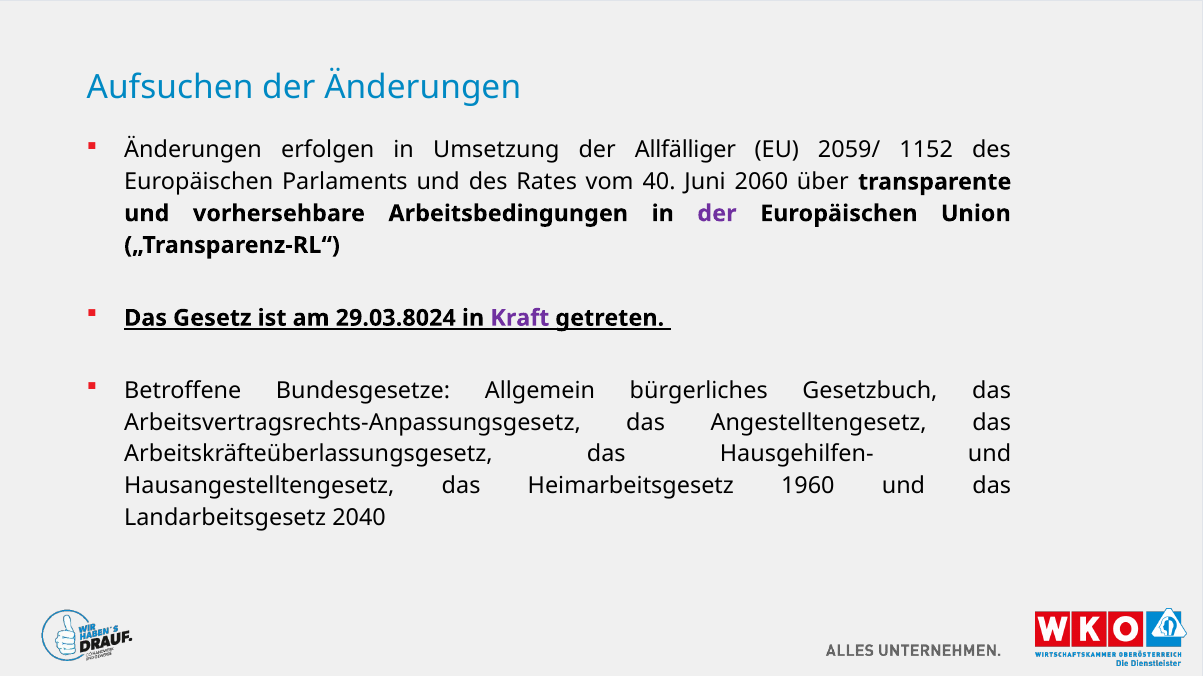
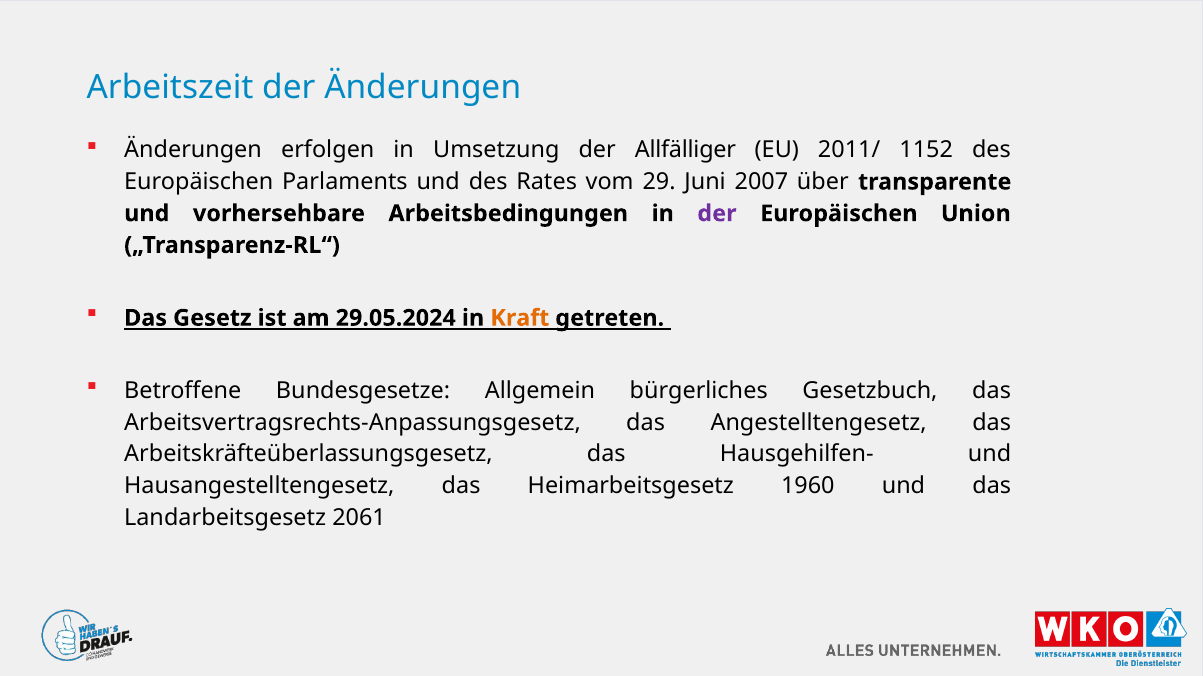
Aufsuchen: Aufsuchen -> Arbeitszeit (170, 87)
2059/: 2059/ -> 2011/ (849, 150)
40: 40 -> 29 (659, 182)
2060: 2060 -> 2007 (761, 182)
29.03.8024: 29.03.8024 -> 29.05.2024 (396, 318)
Kraft colour: purple -> orange (520, 318)
2040: 2040 -> 2061 (359, 518)
